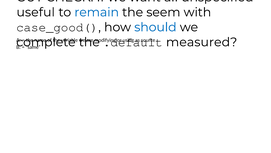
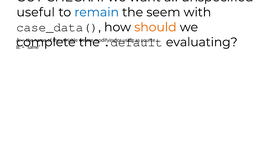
case_good(: case_good( -> case_data( (57, 27)
should colour: blue -> orange (155, 27)
measured: measured -> evaluating (202, 42)
